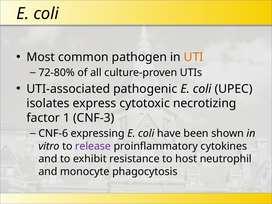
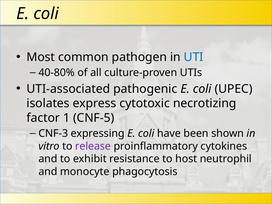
UTI colour: orange -> blue (194, 57)
72-80%: 72-80% -> 40-80% (57, 73)
CNF-3: CNF-3 -> CNF-5 (94, 118)
CNF-6: CNF-6 -> CNF-3 (53, 133)
